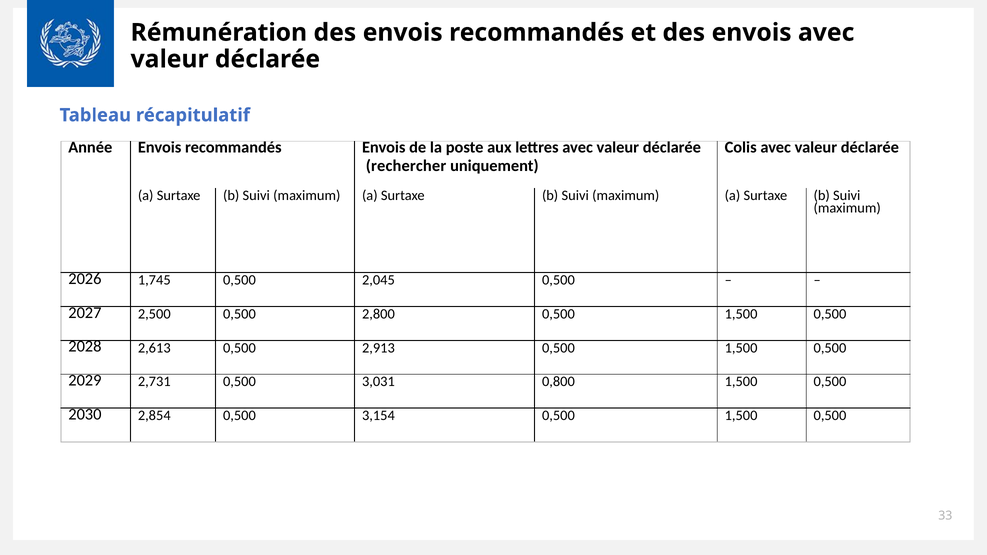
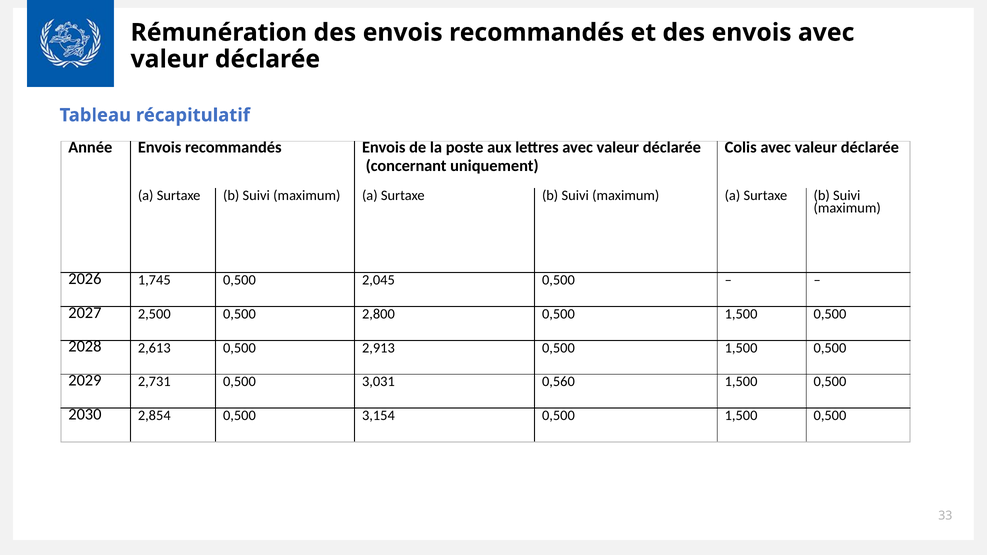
rechercher: rechercher -> concernant (406, 166)
0,800: 0,800 -> 0,560 (558, 382)
